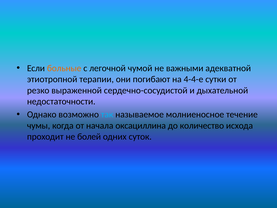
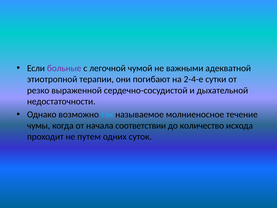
больные colour: orange -> purple (64, 68)
4-4-е: 4-4-е -> 2-4-е (193, 79)
оксациллина: оксациллина -> соответствии (141, 125)
болей: болей -> путем (89, 136)
